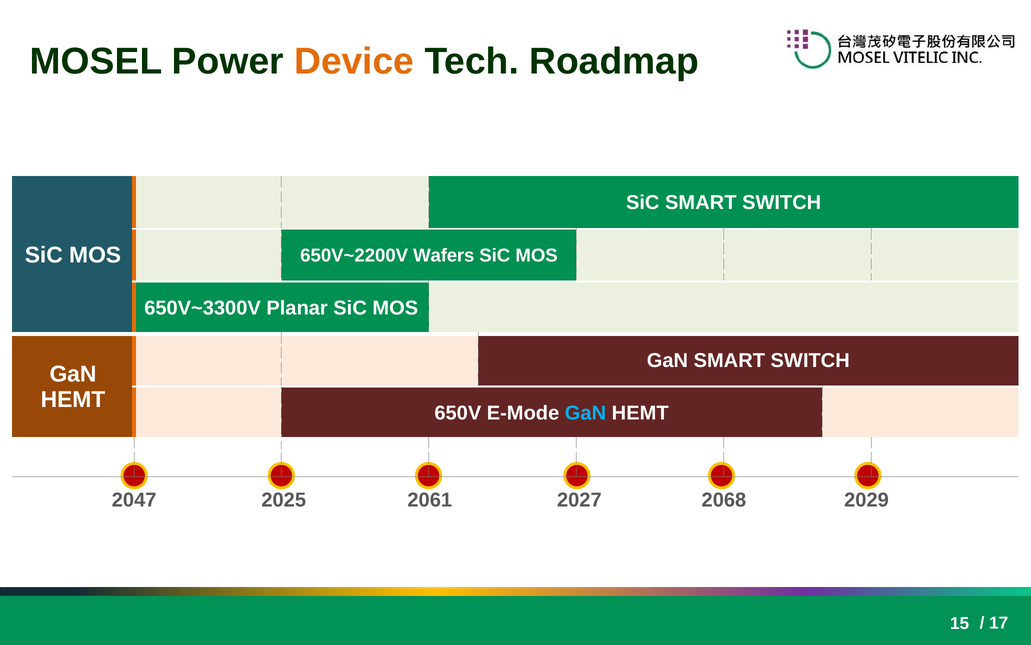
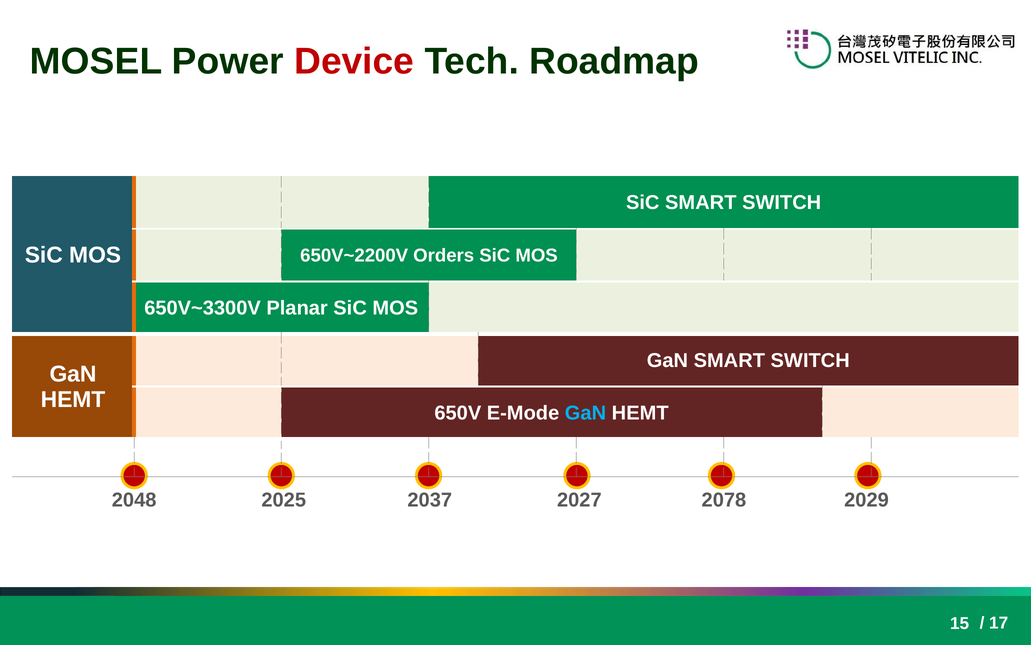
Device colour: orange -> red (354, 61)
Wafers: Wafers -> Orders (444, 255)
2047: 2047 -> 2048 (134, 500)
2061: 2061 -> 2037 (430, 500)
2068: 2068 -> 2078 (724, 500)
